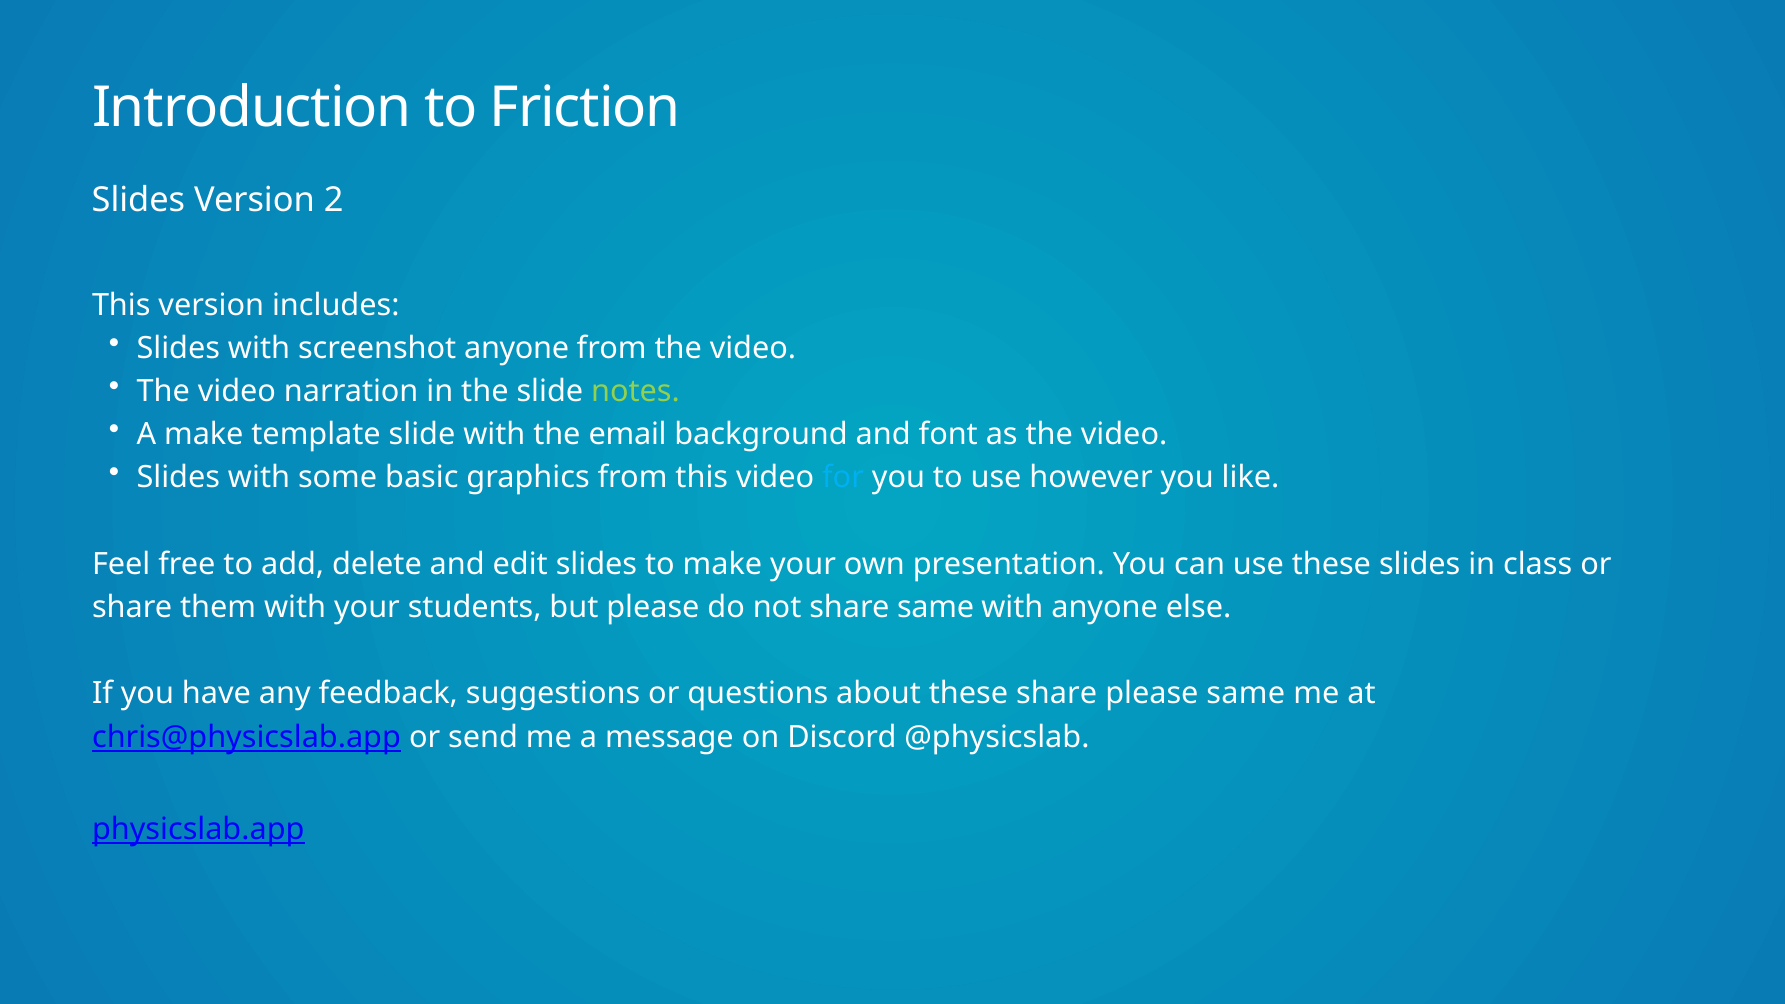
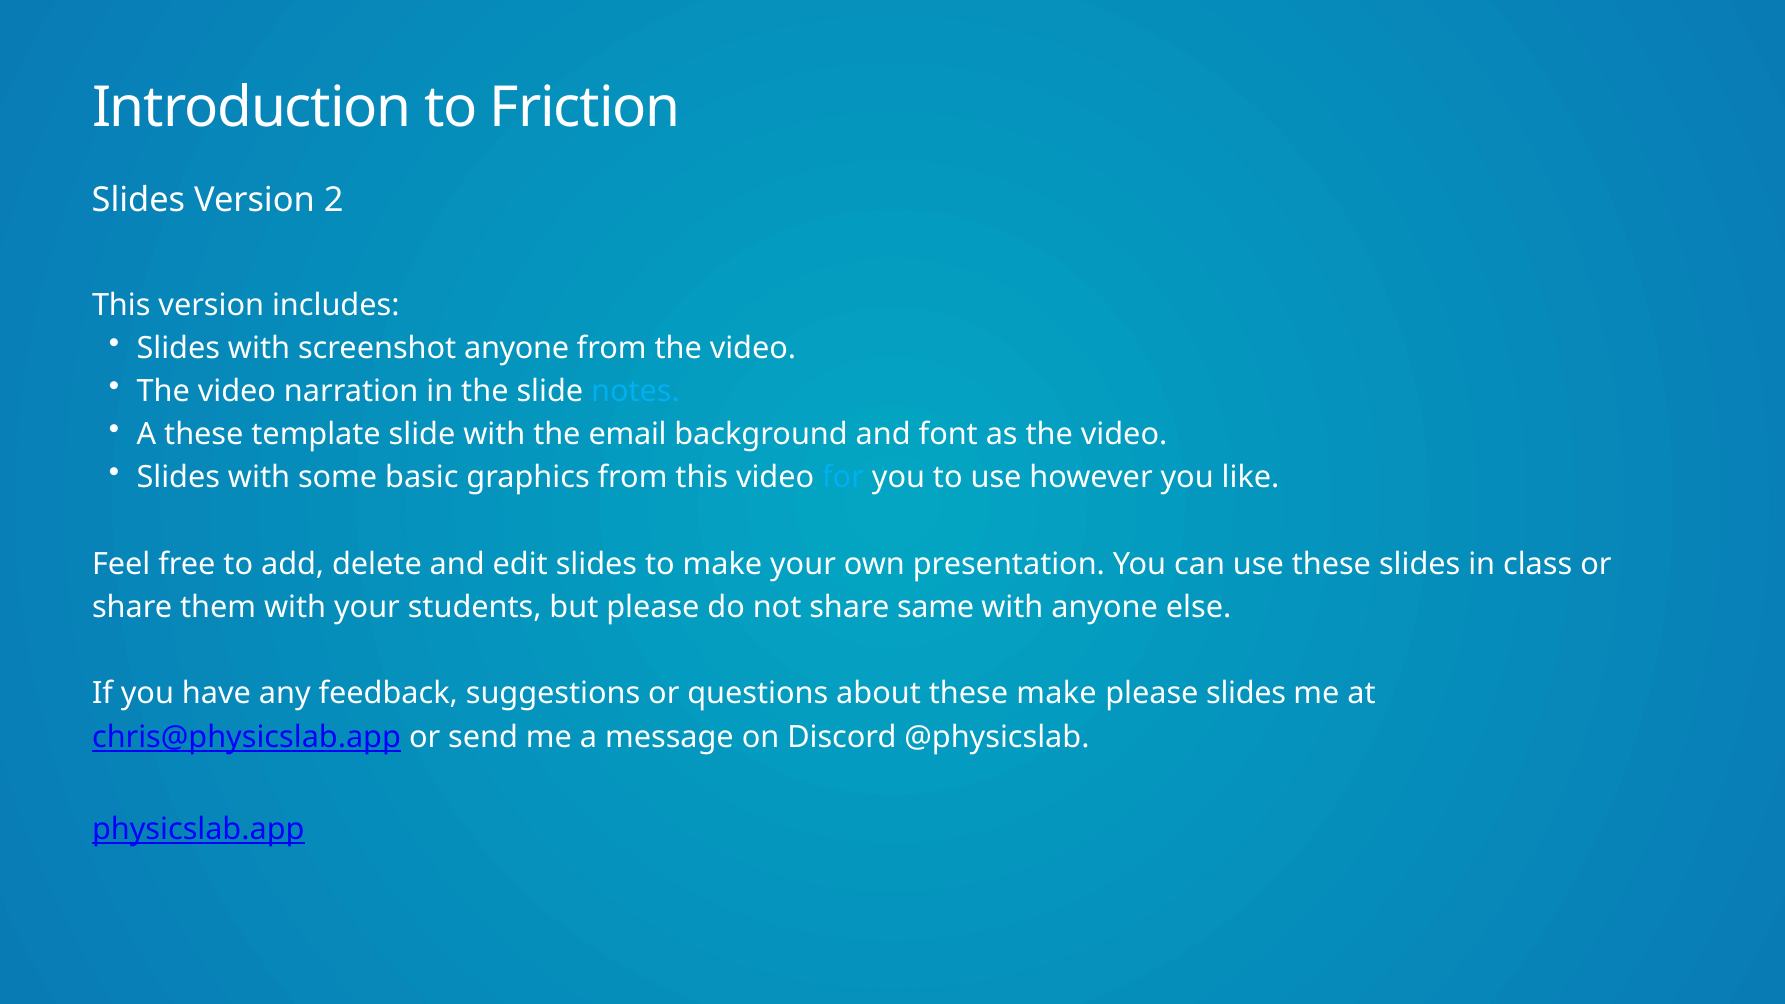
notes colour: light green -> light blue (636, 392)
A make: make -> these (204, 435)
these share: share -> make (1057, 693)
please same: same -> slides (1246, 693)
